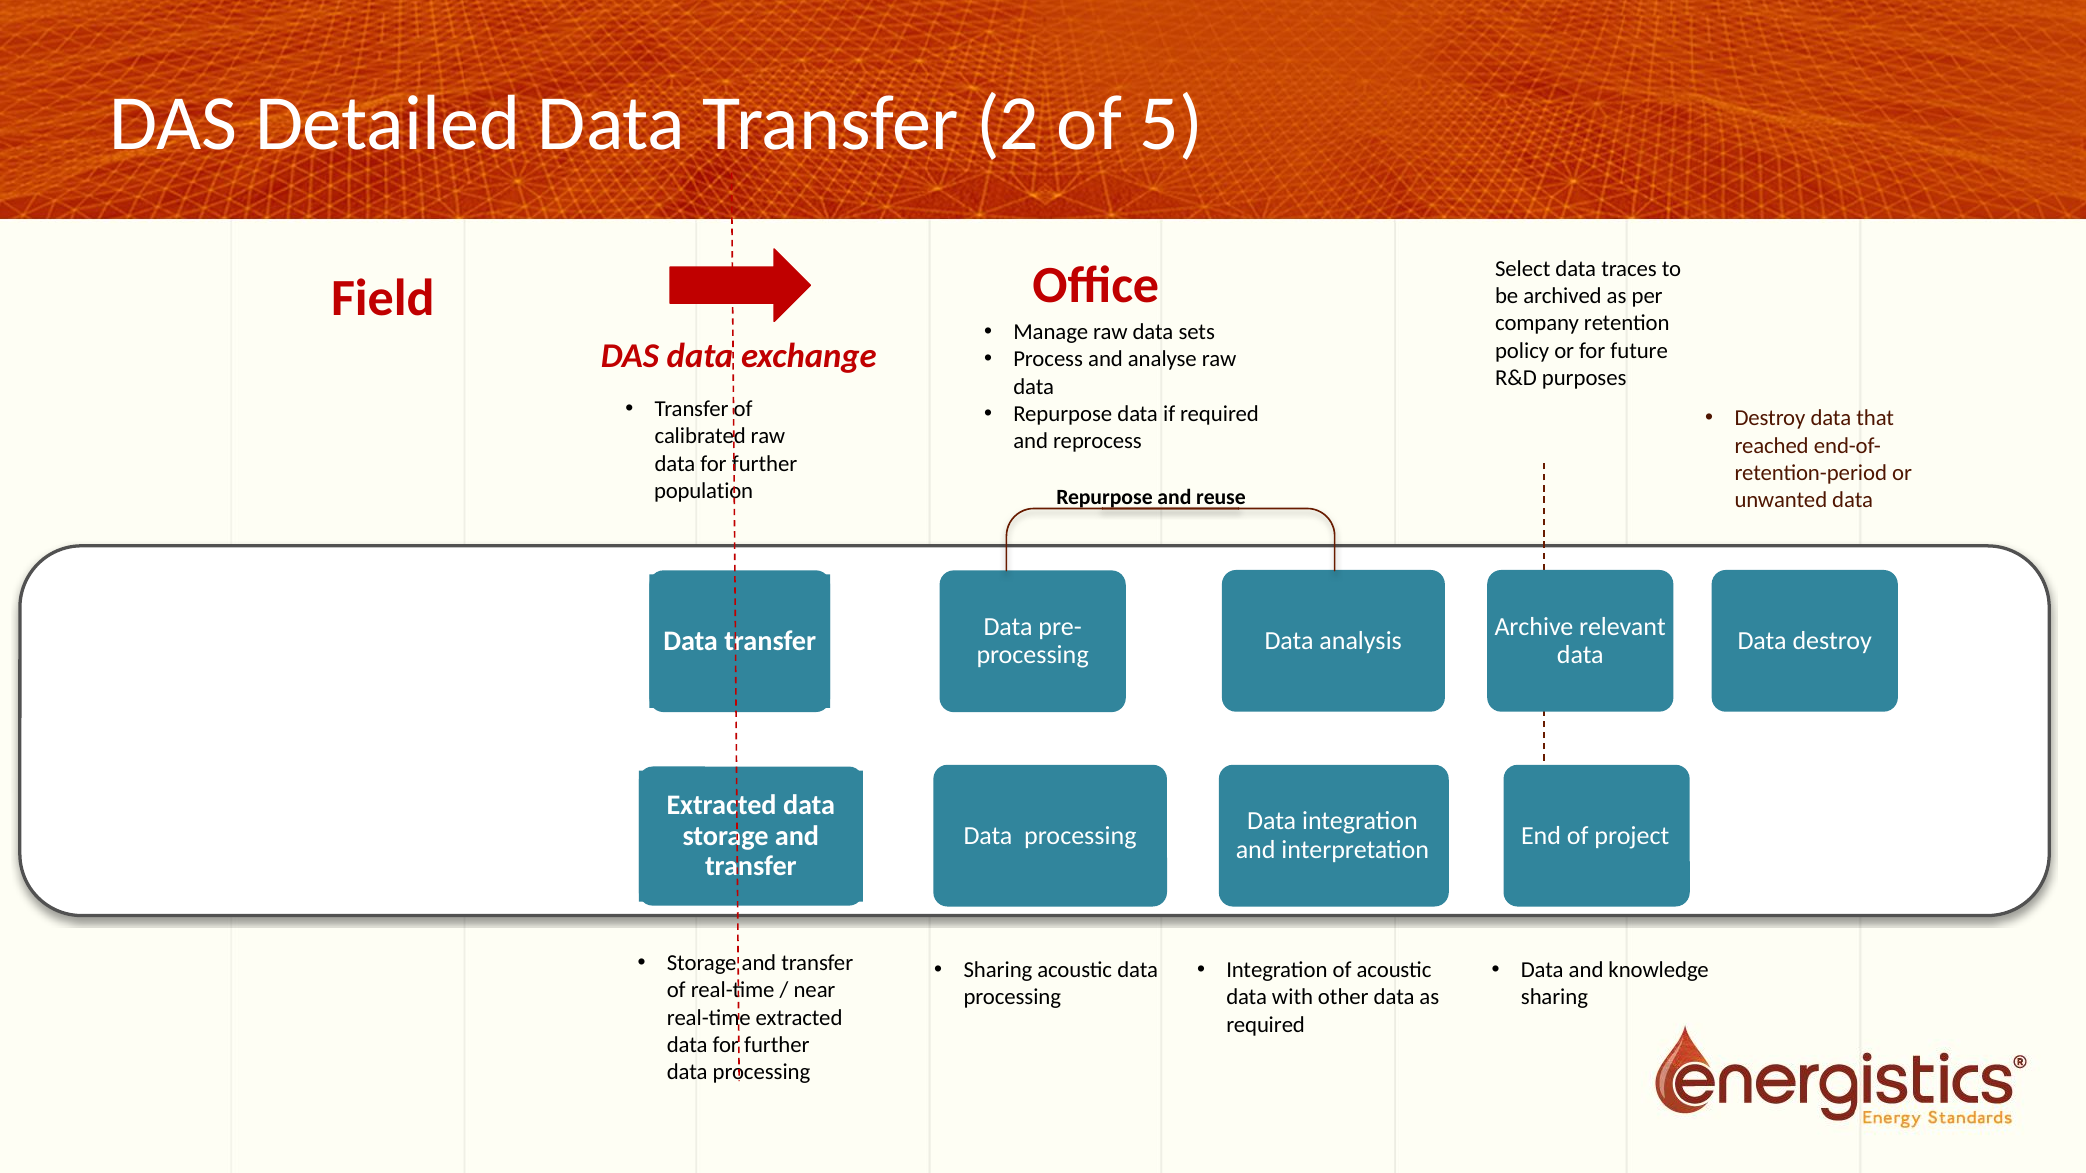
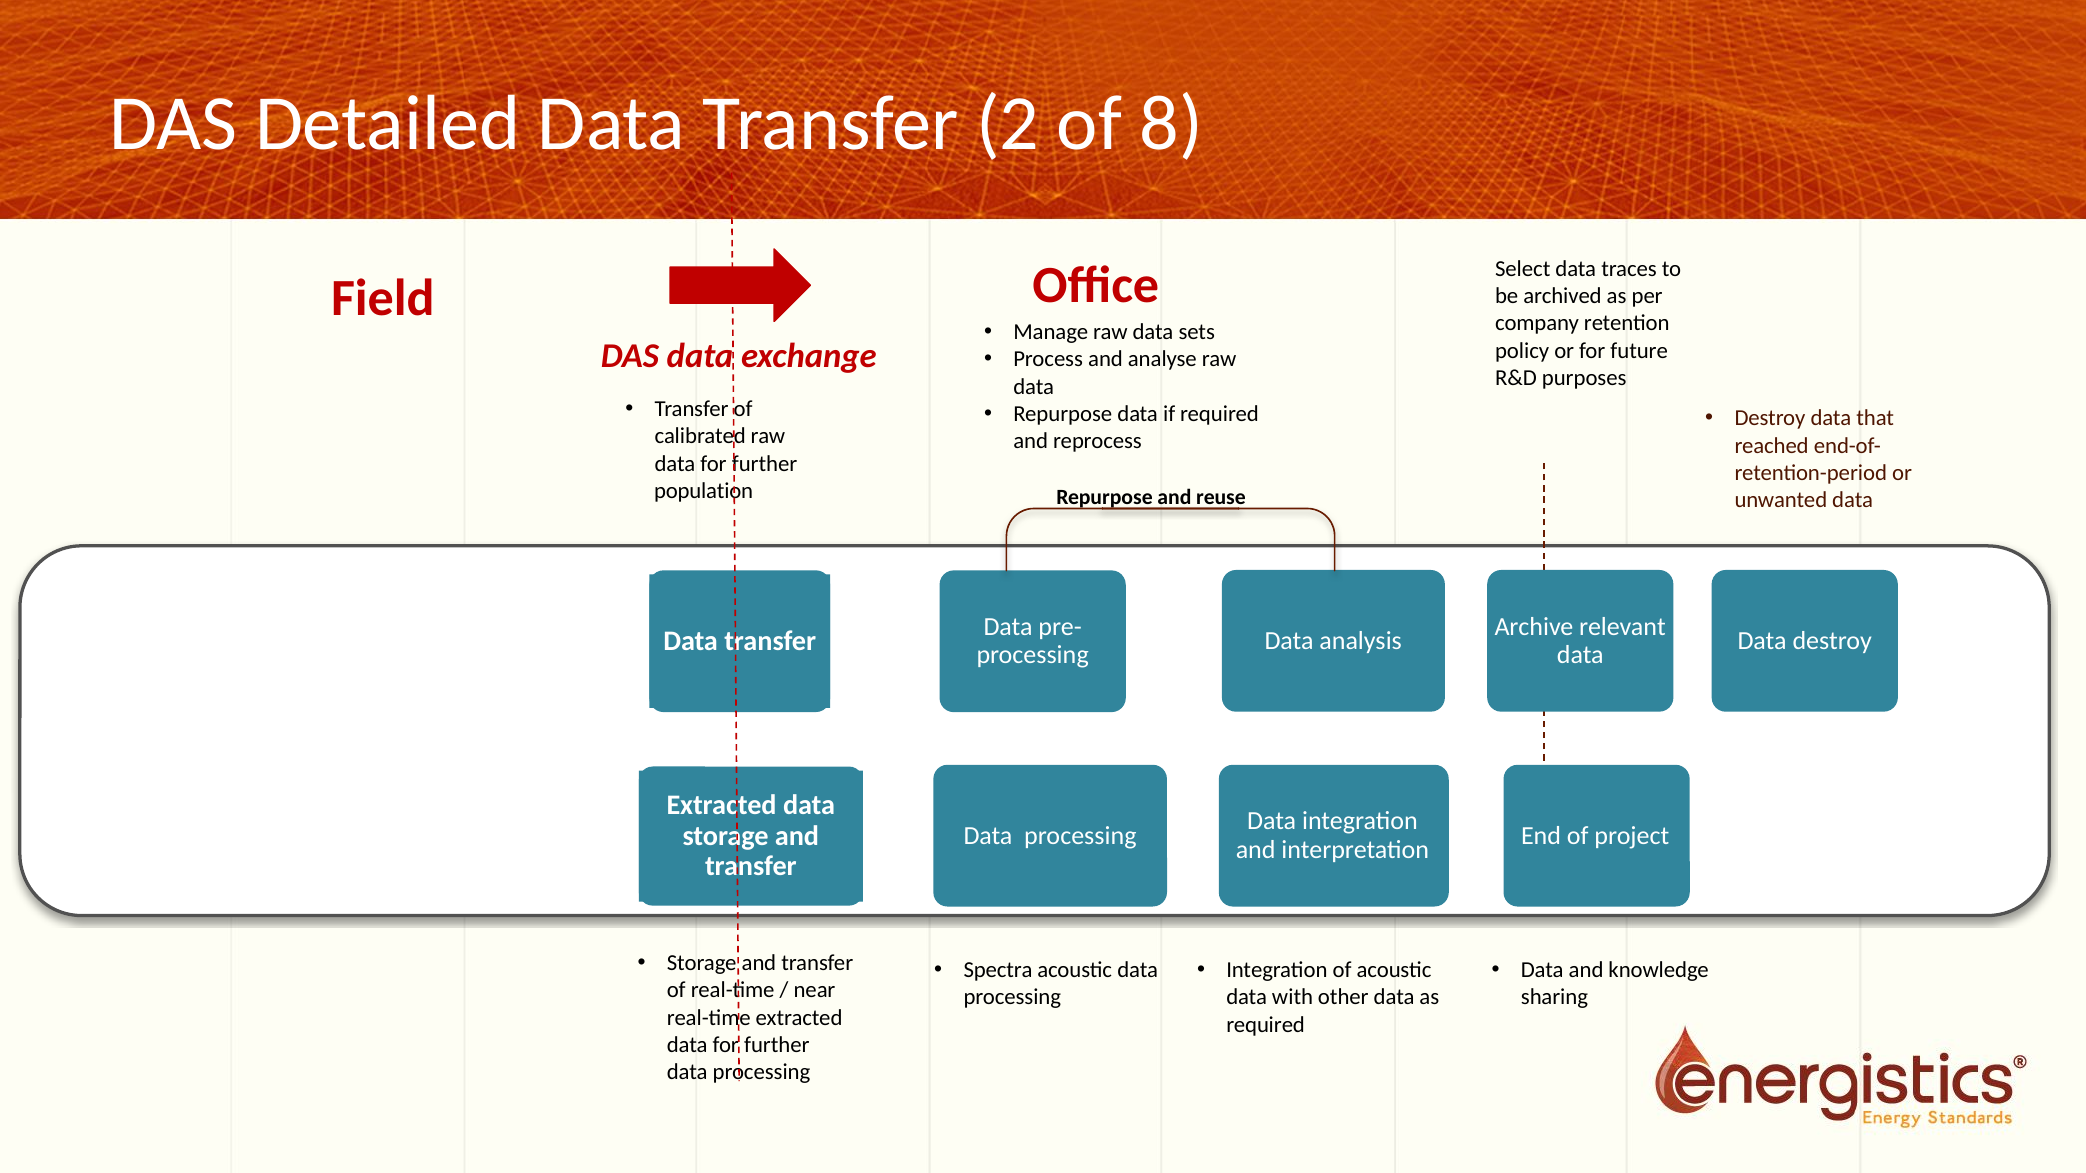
5: 5 -> 8 (1171, 124)
Sharing: Sharing -> Spectra (998, 970)
